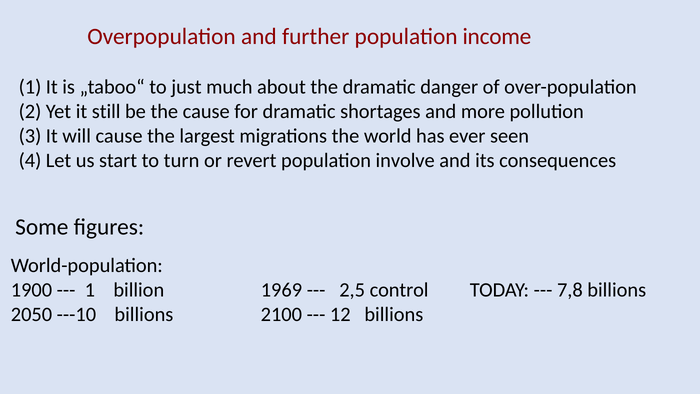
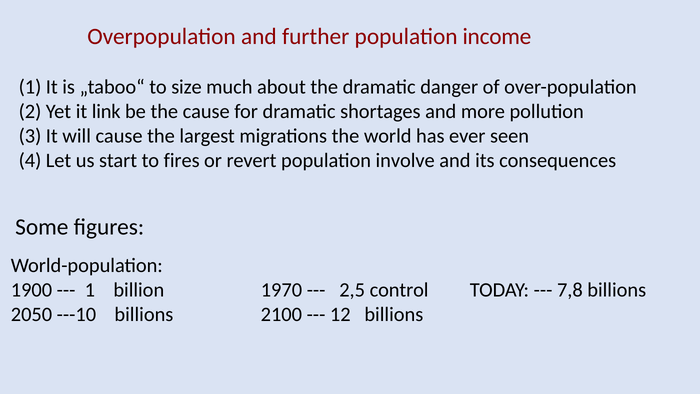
just: just -> size (187, 87)
still: still -> link (106, 111)
turn: turn -> fires (182, 160)
1969: 1969 -> 1970 (281, 290)
